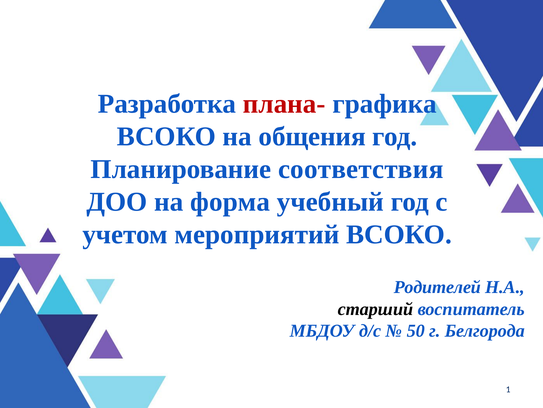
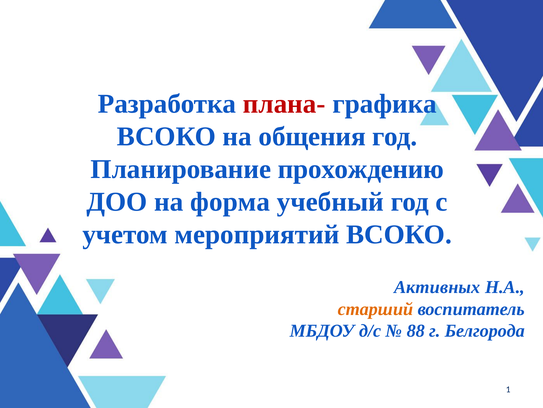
соответствия: соответствия -> прохождению (361, 169)
Родителей: Родителей -> Активных (437, 287)
старший colour: black -> orange (375, 309)
50: 50 -> 88 (416, 330)
